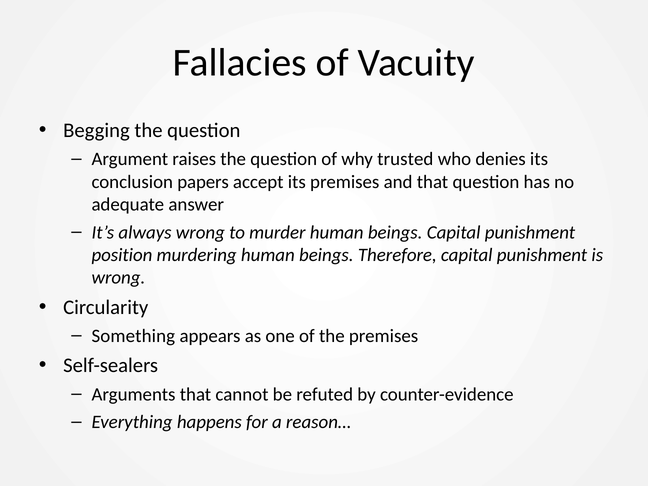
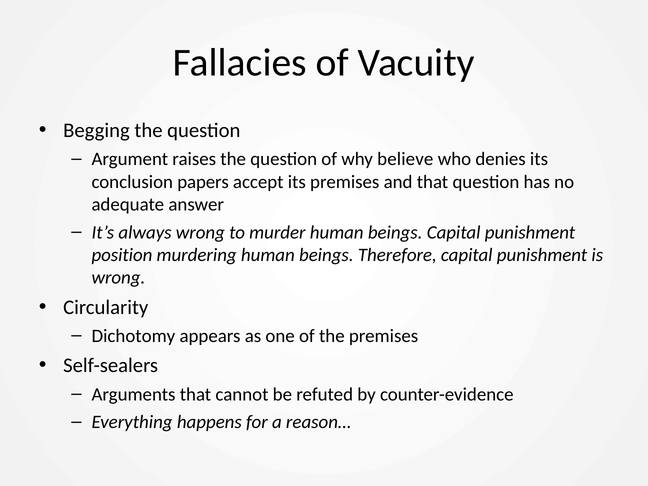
trusted: trusted -> believe (405, 159)
Something: Something -> Dichotomy (133, 336)
